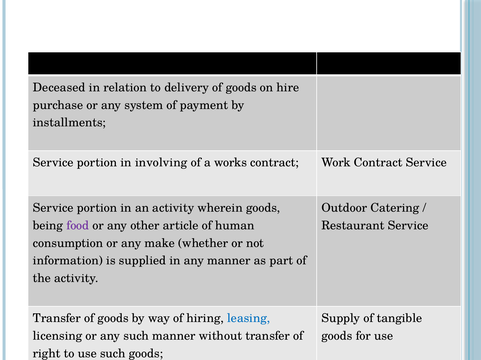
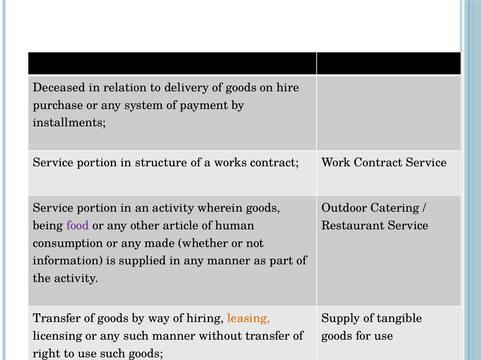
involving: involving -> structure (161, 163)
make: make -> made (160, 244)
leasing colour: blue -> orange (249, 319)
